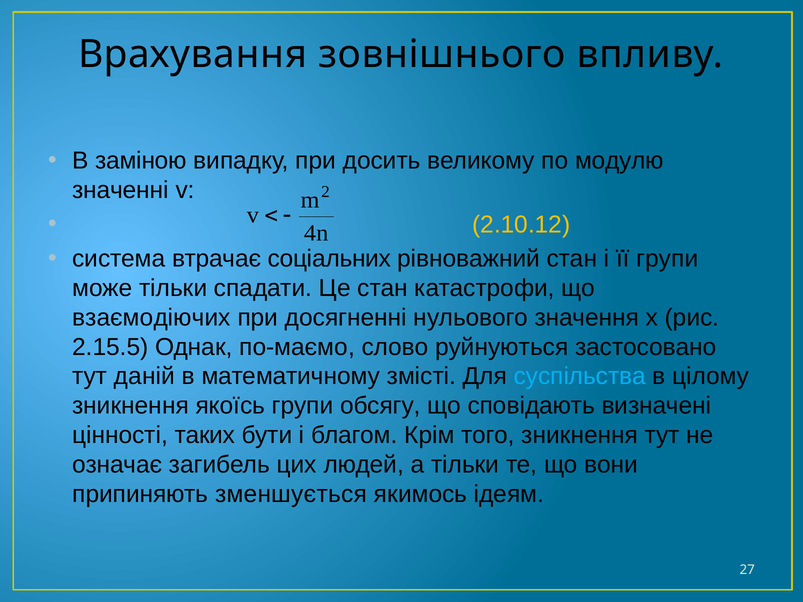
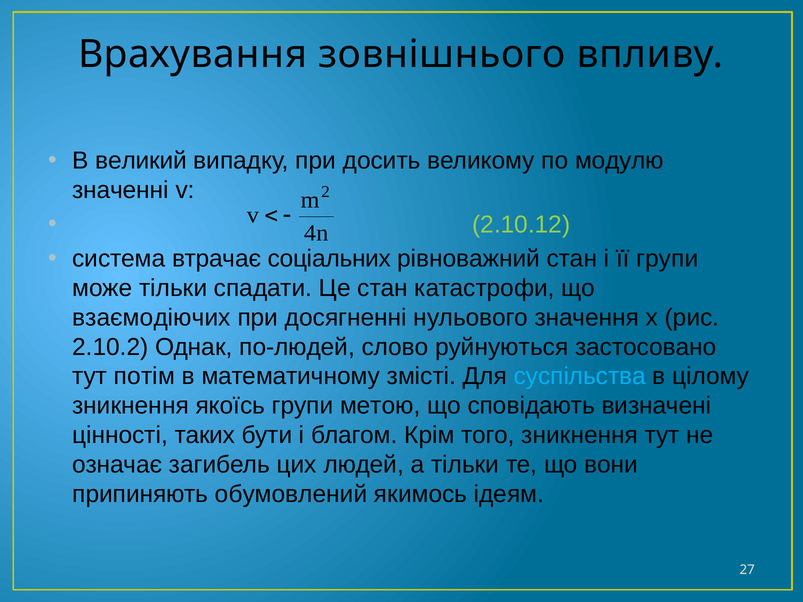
заміною: заміною -> великий (141, 161)
2.10.12 colour: yellow -> light green (521, 225)
2.15.5: 2.15.5 -> 2.10.2 (110, 347)
по-маємо: по-маємо -> по-людей (297, 347)
даній: даній -> потім (144, 377)
обсягу: обсягу -> метою (380, 406)
зменшується: зменшується -> обумовлений (291, 494)
